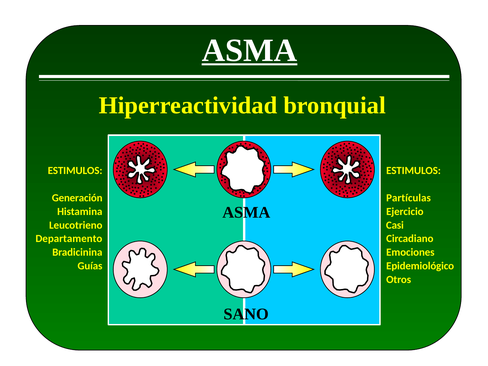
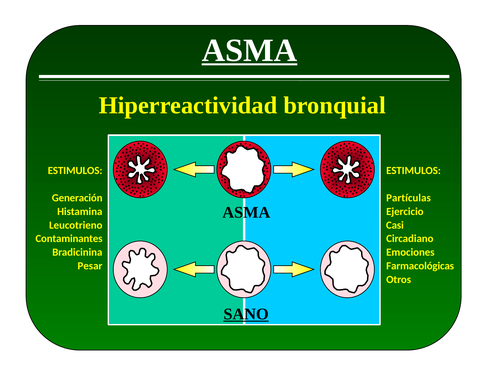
Departamento: Departamento -> Contaminantes (69, 239)
Guías: Guías -> Pesar (90, 266)
Epidemiológico: Epidemiológico -> Farmacológicas (420, 266)
SANO underline: none -> present (246, 314)
